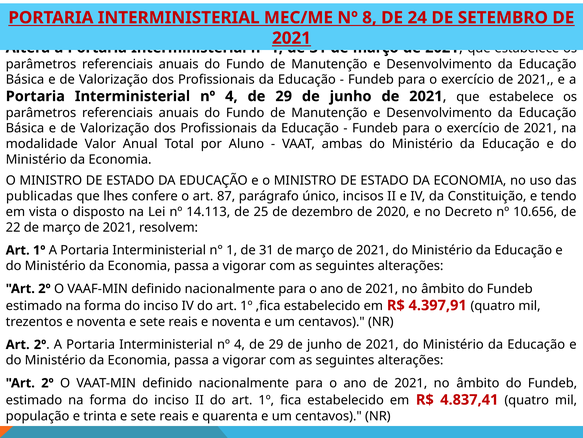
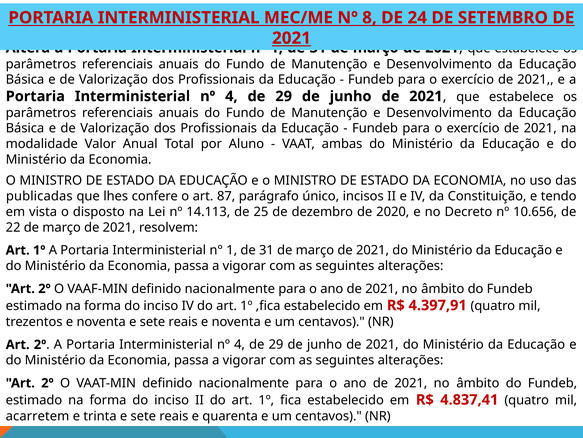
população: população -> acarretem (38, 416)
